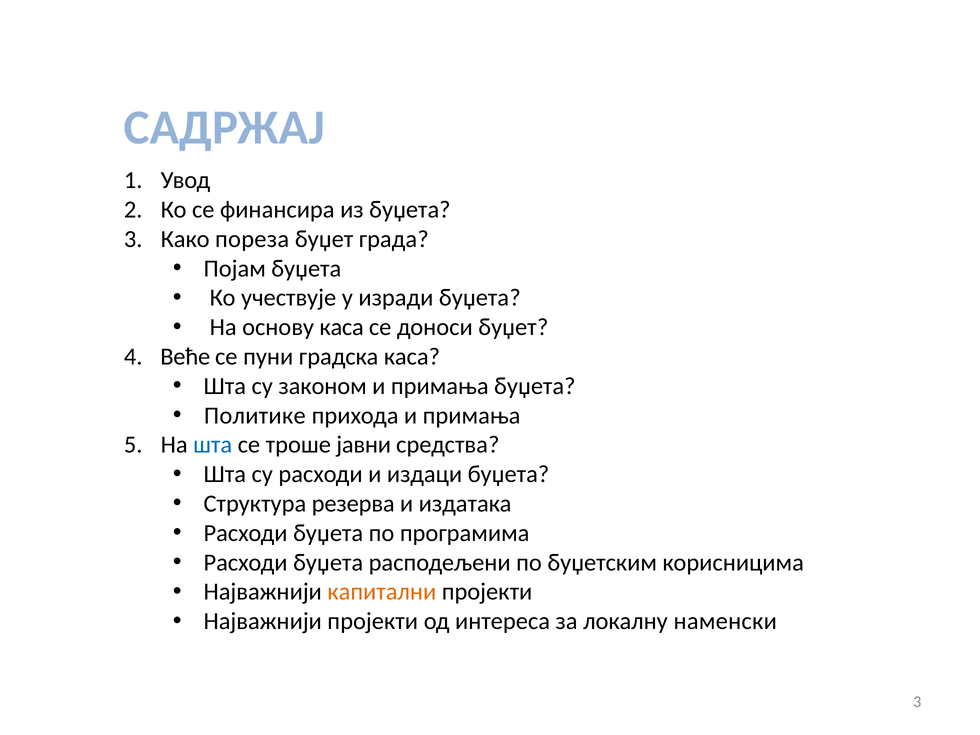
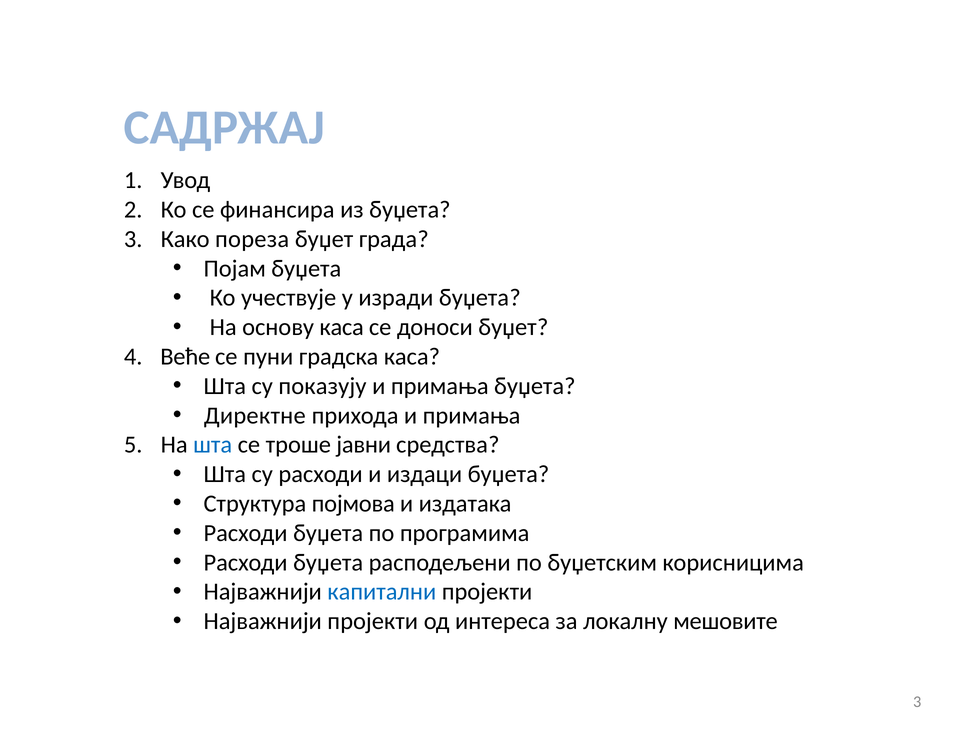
законом: законом -> показују (322, 386)
Политике: Политике -> Директне (255, 416)
резерва: резерва -> појмова (353, 504)
капитални colour: orange -> blue (382, 592)
наменски: наменски -> мешовите (725, 621)
